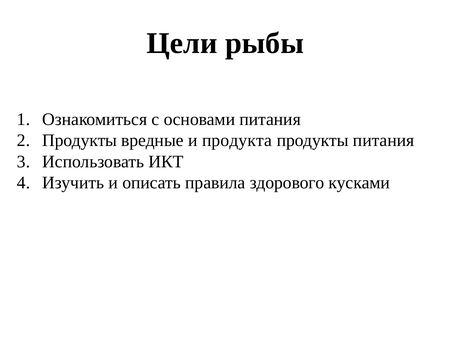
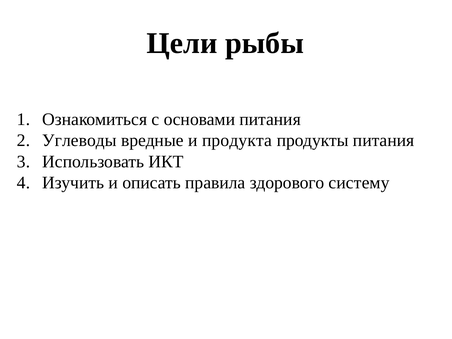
Продукты: Продукты -> Углеводы (80, 141)
кусками: кусками -> систему (359, 183)
